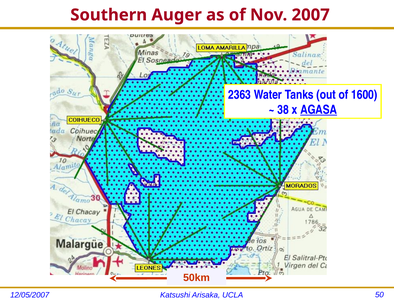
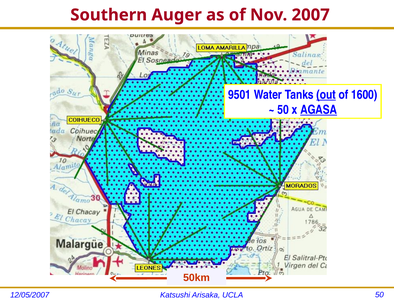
2363: 2363 -> 9501 (240, 95)
out underline: none -> present (326, 95)
38: 38 -> 50 (283, 110)
